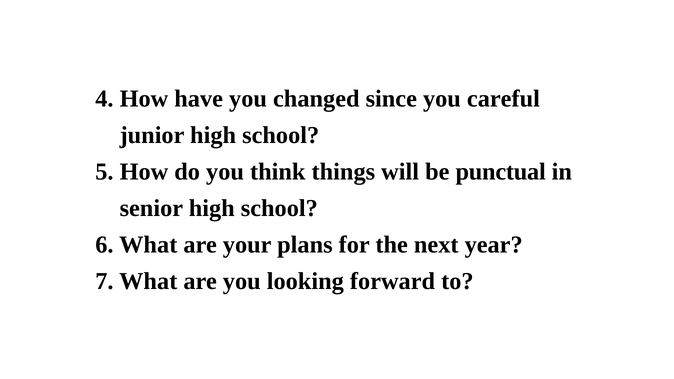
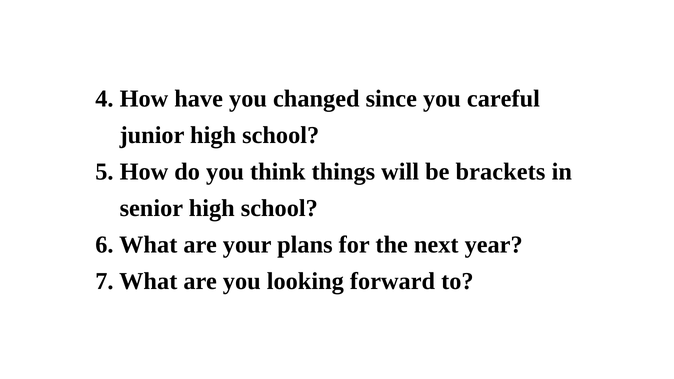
punctual: punctual -> brackets (500, 172)
